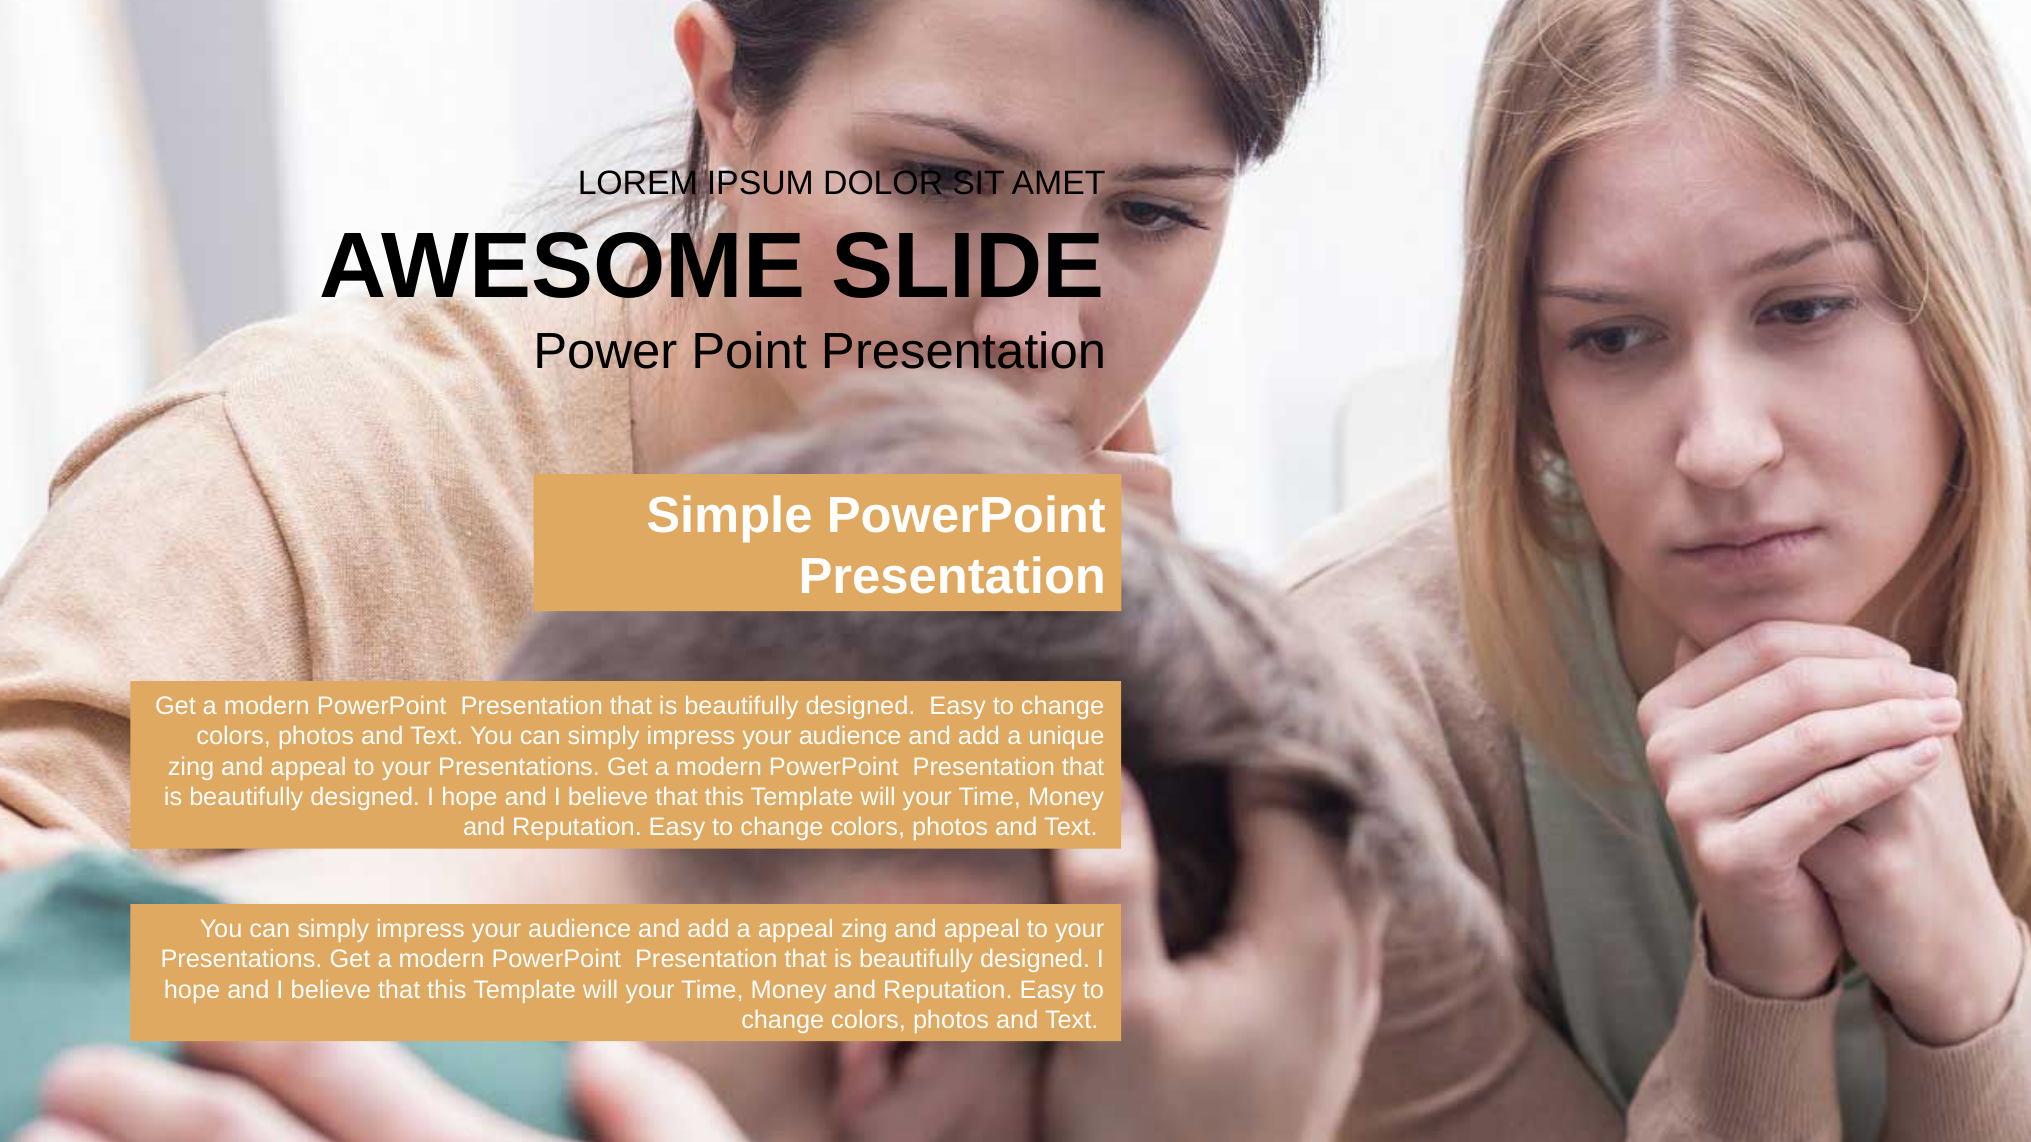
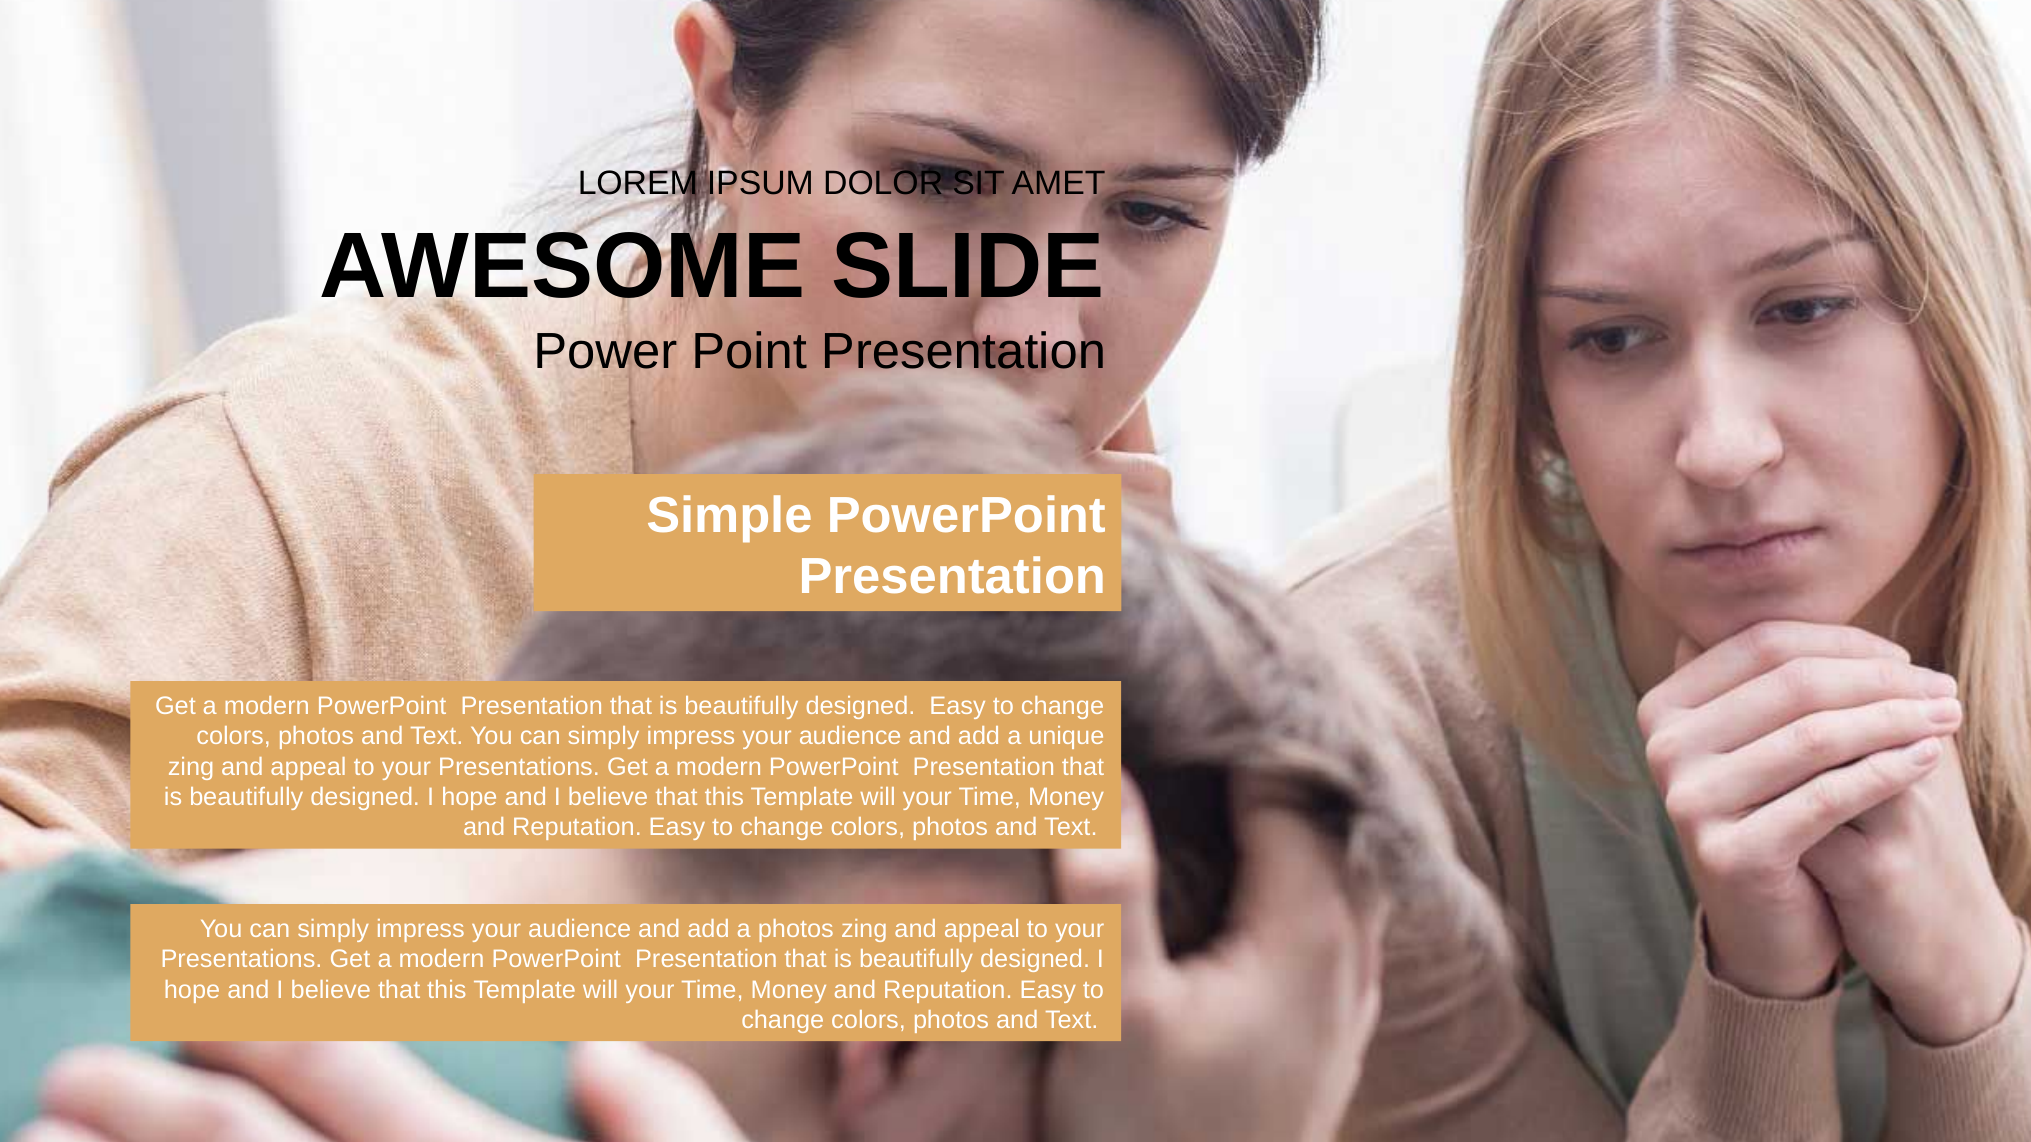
a appeal: appeal -> photos (796, 929)
